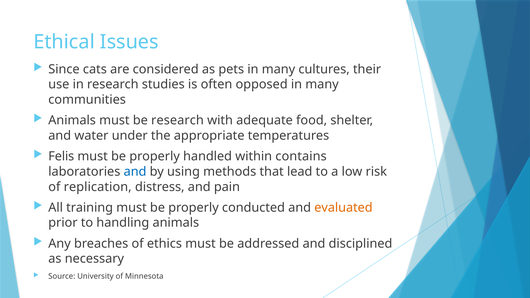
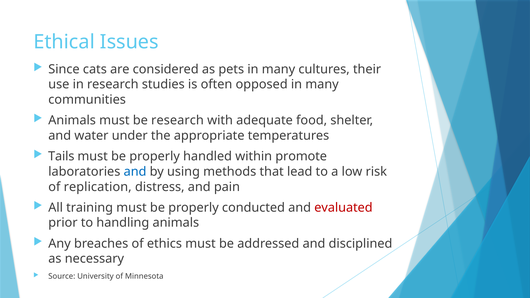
Felis: Felis -> Tails (61, 156)
contains: contains -> promote (301, 156)
evaluated colour: orange -> red (343, 208)
